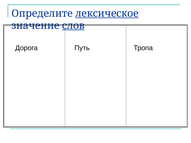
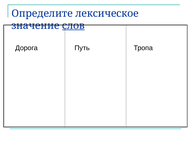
лексическое underline: present -> none (107, 14)
